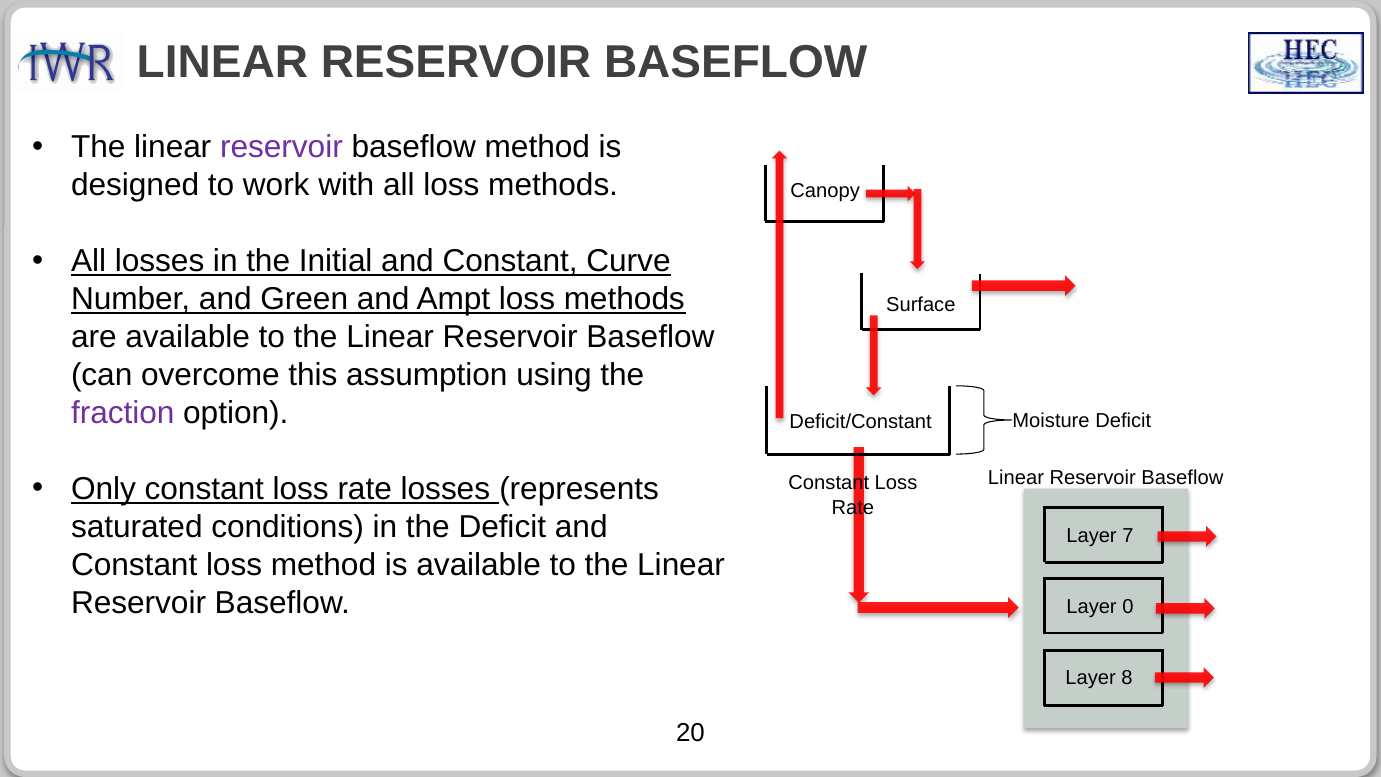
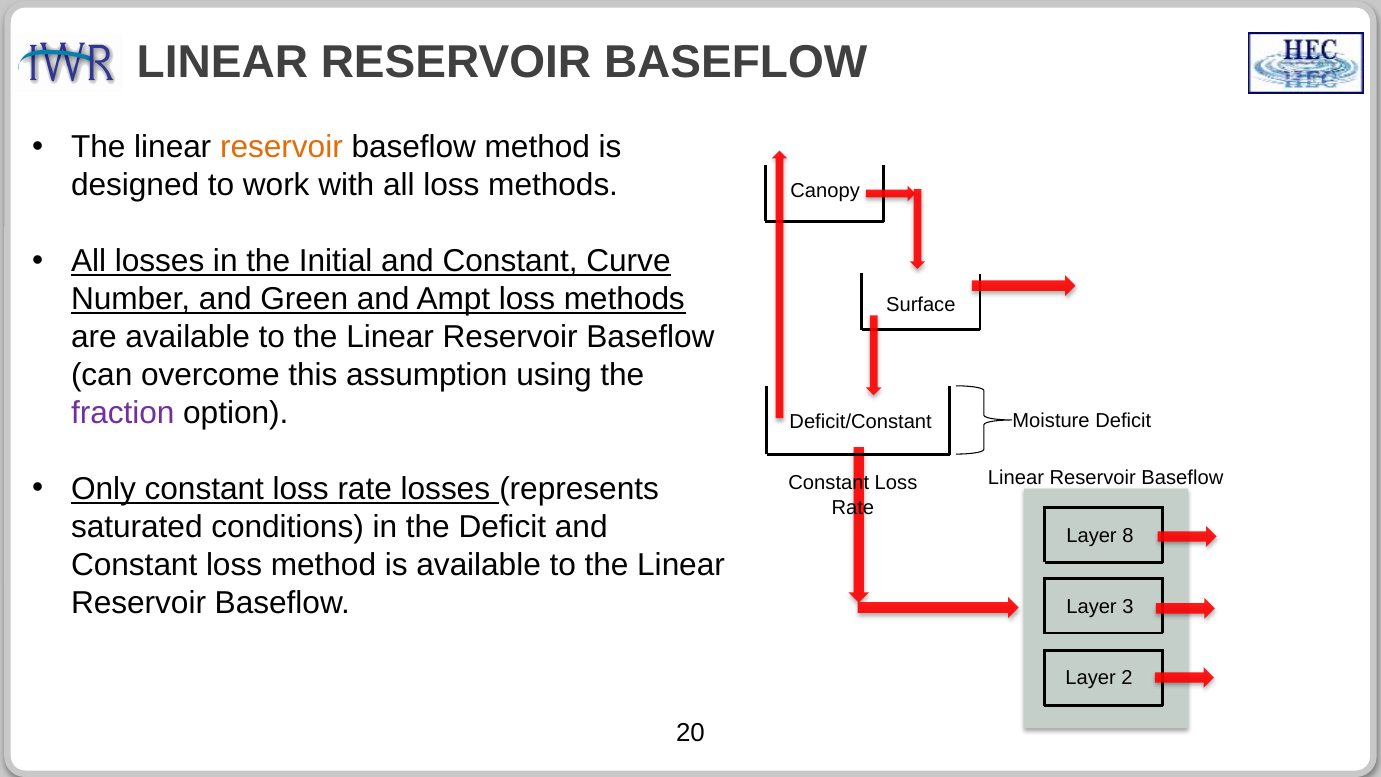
reservoir colour: purple -> orange (281, 147)
7: 7 -> 8 (1128, 535)
0: 0 -> 3 (1128, 607)
8: 8 -> 2 (1127, 678)
